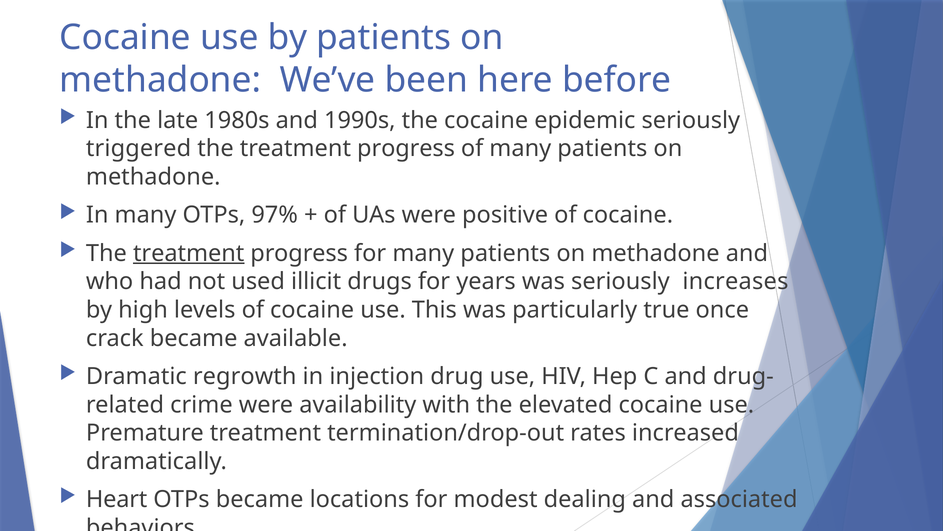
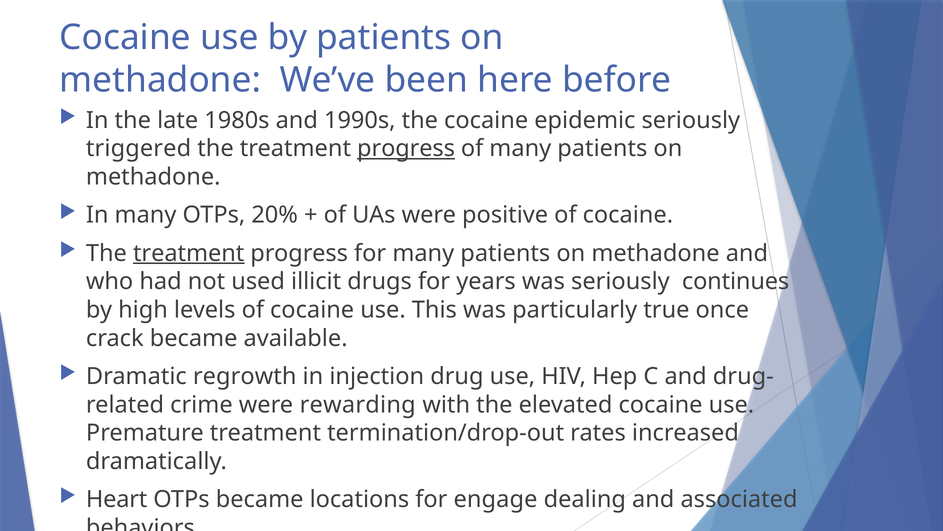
progress underline: none -> present (406, 149)
97%: 97% -> 20% (275, 215)
increases: increases -> continues (736, 281)
availability: availability -> rewarding (358, 404)
modest: modest -> engage (495, 499)
